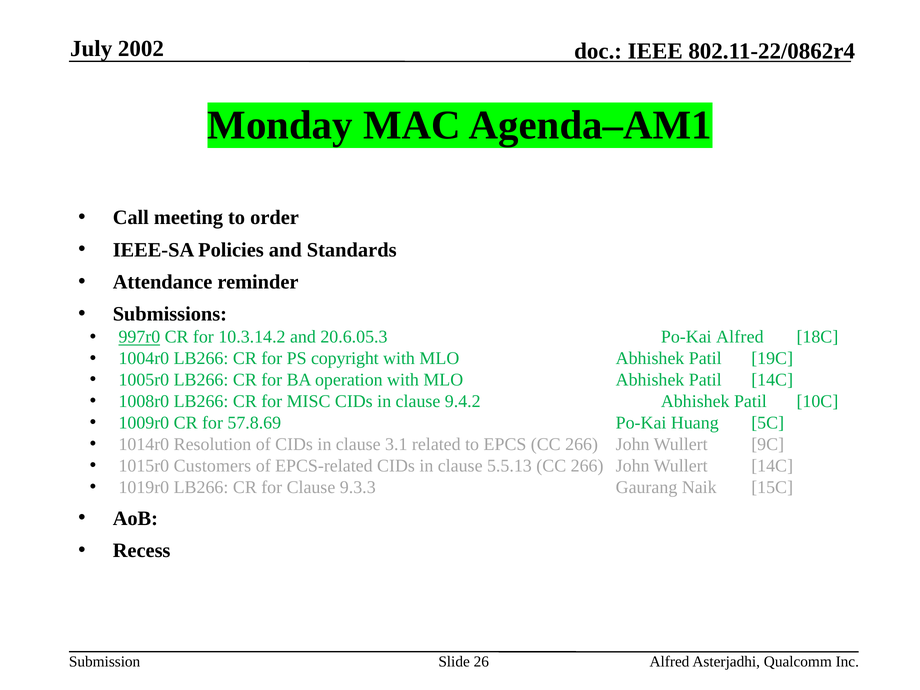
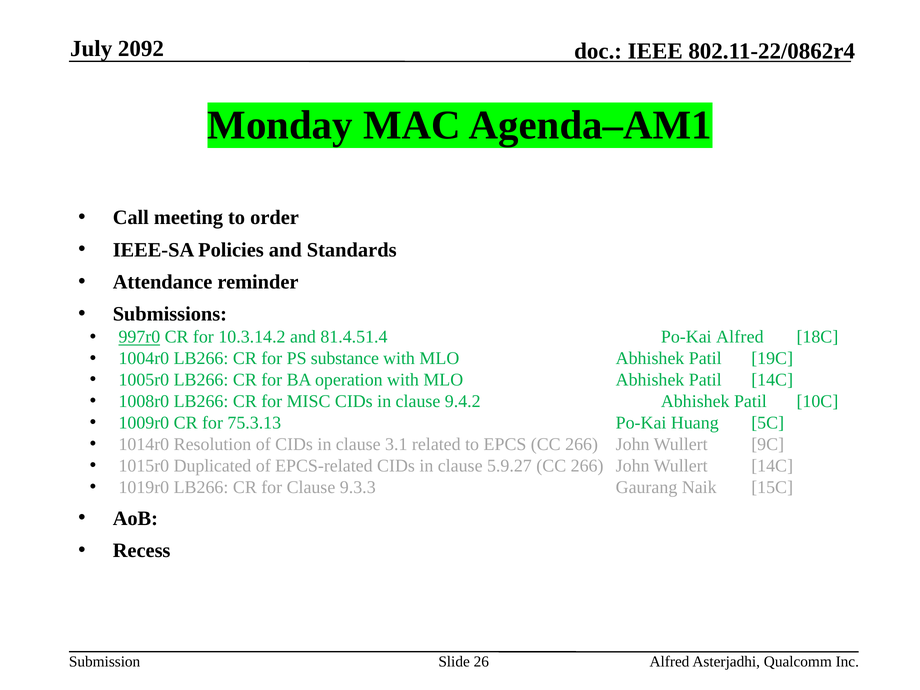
2002: 2002 -> 2092 (141, 49)
20.6.05.3: 20.6.05.3 -> 81.4.51.4 (354, 337)
copyright: copyright -> substance (345, 359)
57.8.69: 57.8.69 -> 75.3.13 (254, 423)
Customers: Customers -> Duplicated (213, 466)
5.5.13: 5.5.13 -> 5.9.27 (509, 466)
